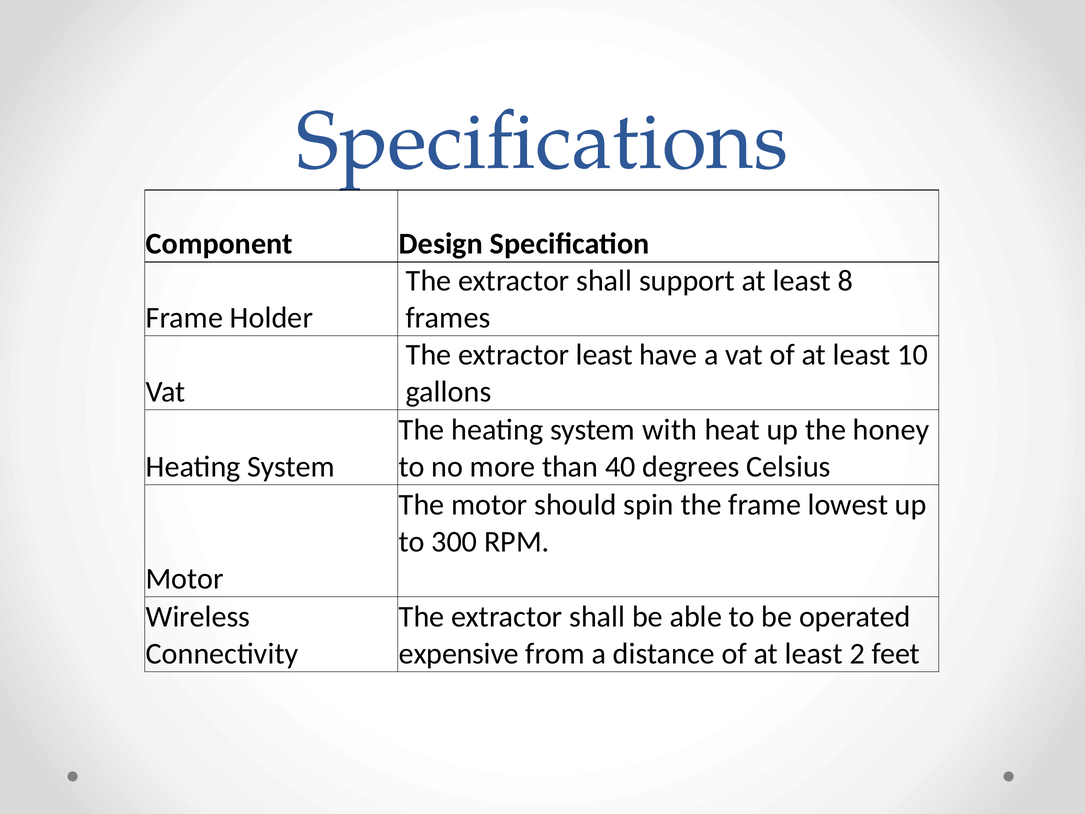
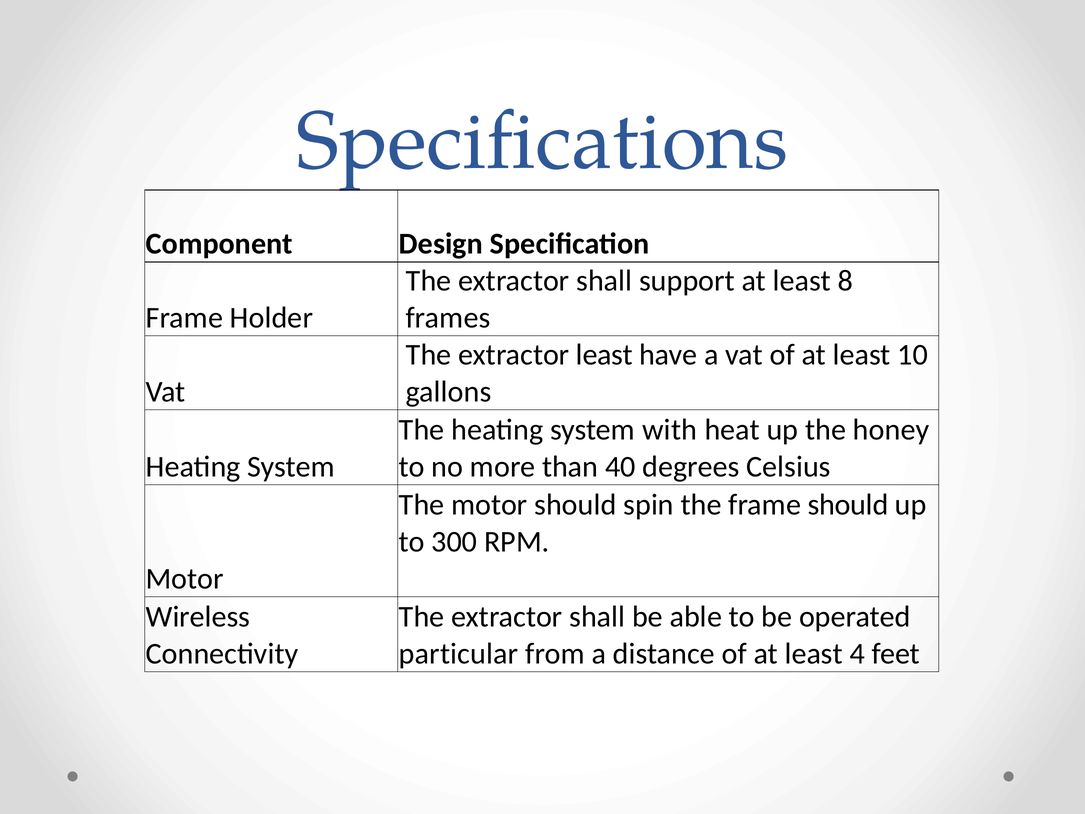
frame lowest: lowest -> should (848, 505)
expensive: expensive -> particular (459, 653)
2: 2 -> 4 (857, 653)
